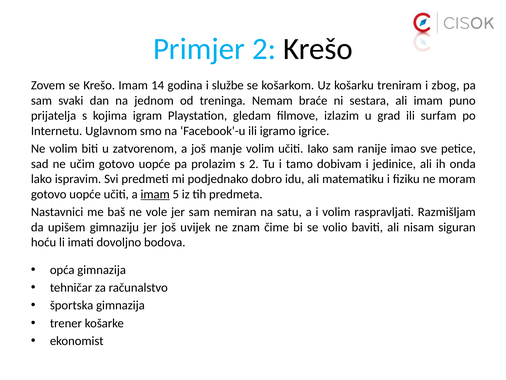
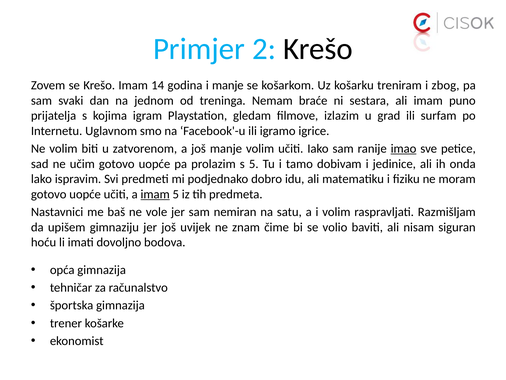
i službe: službe -> manje (228, 85)
imao underline: none -> present (404, 148)
s 2: 2 -> 5 (254, 164)
